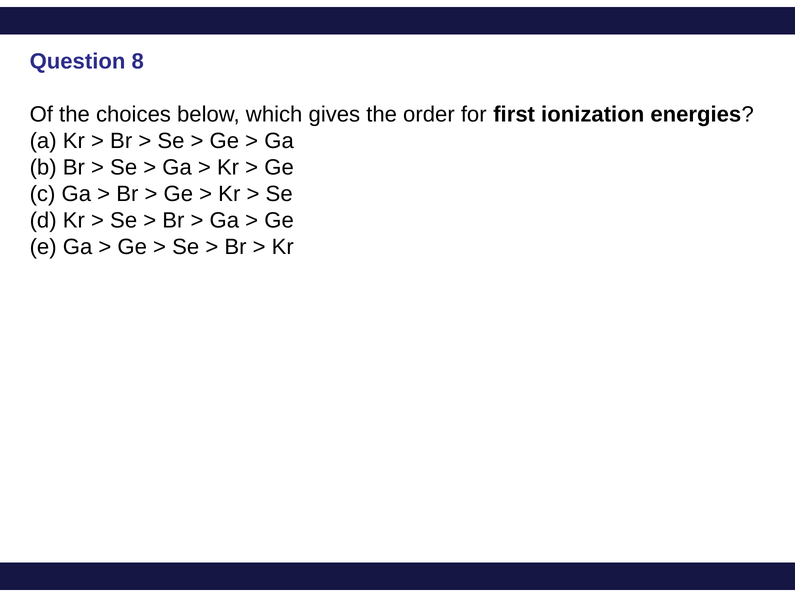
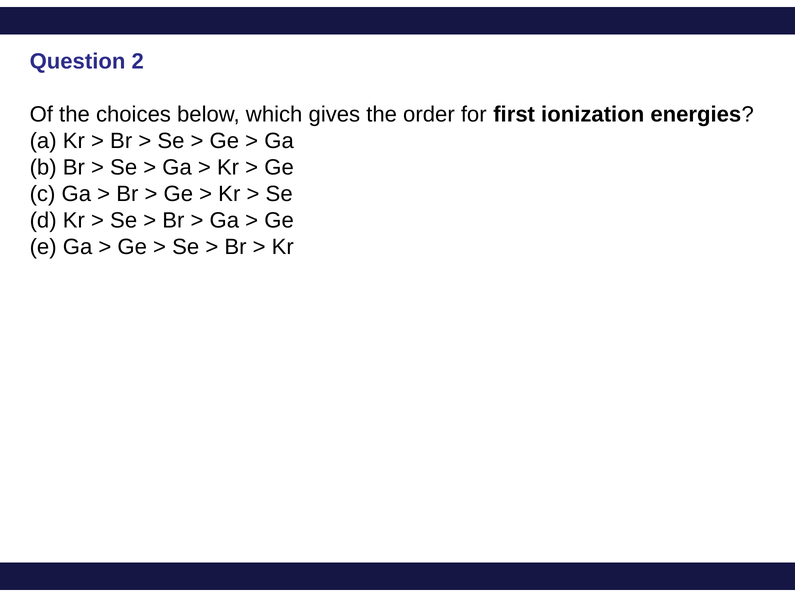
8: 8 -> 2 (138, 61)
